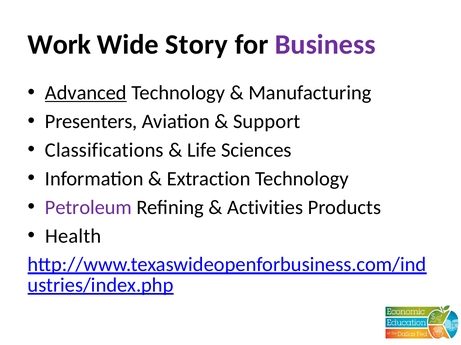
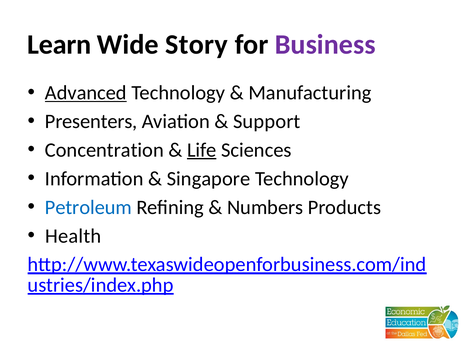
Work: Work -> Learn (59, 45)
Classifications: Classifications -> Concentration (104, 150)
Life underline: none -> present (202, 150)
Extraction: Extraction -> Singapore (209, 179)
Petroleum colour: purple -> blue (88, 208)
Activities: Activities -> Numbers (265, 208)
